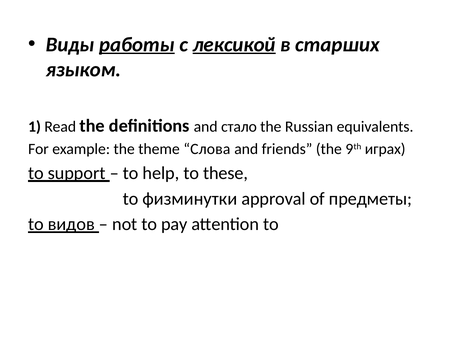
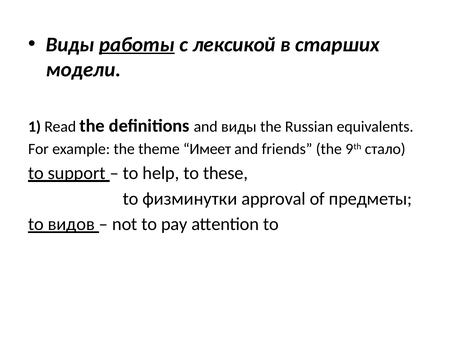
лексикой underline: present -> none (234, 44)
языком: языком -> модели (83, 69)
and стало: стало -> виды (239, 126)
Слова: Слова -> Имеет (207, 149)
играх: играх -> стало (385, 149)
